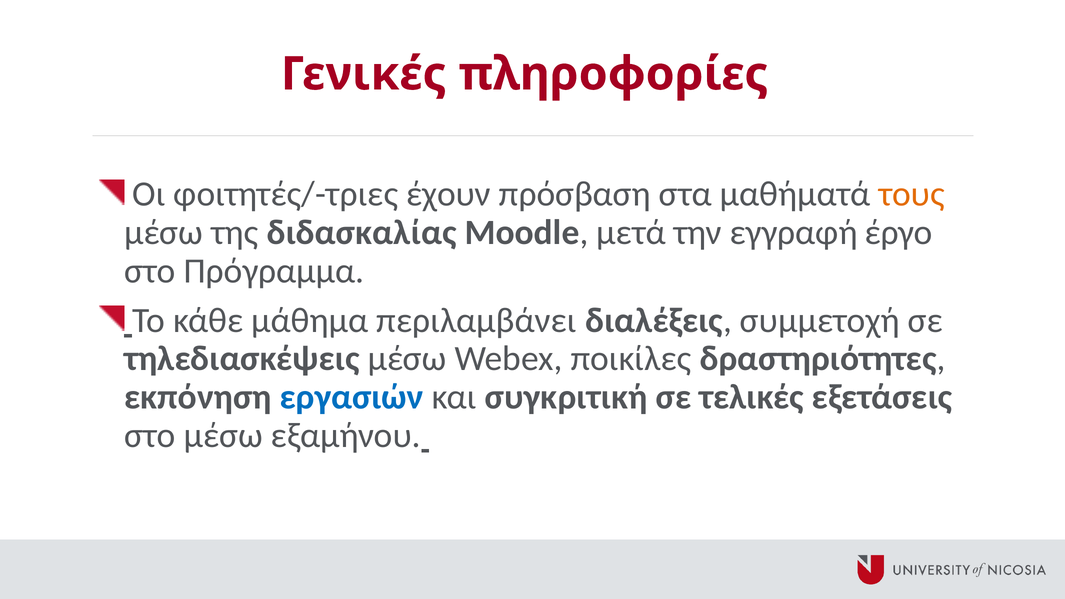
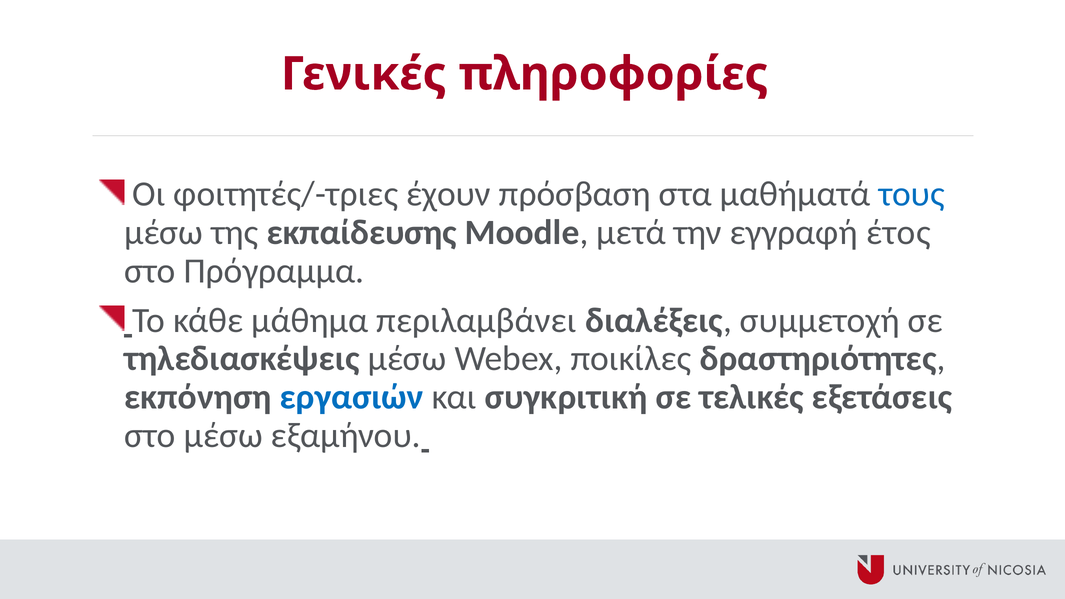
τους colour: orange -> blue (912, 194)
διδασκαλίας: διδασκαλίας -> εκπαίδευσης (362, 232)
έργο: έργο -> έτος (898, 232)
